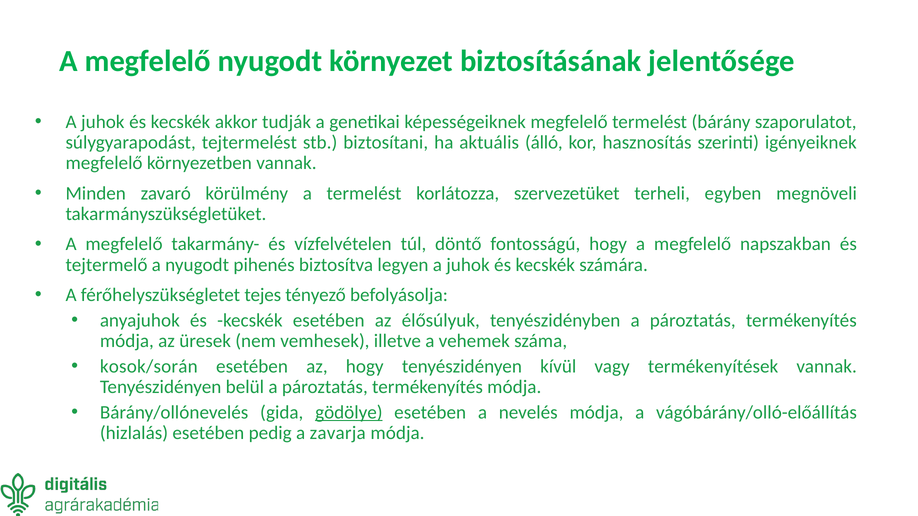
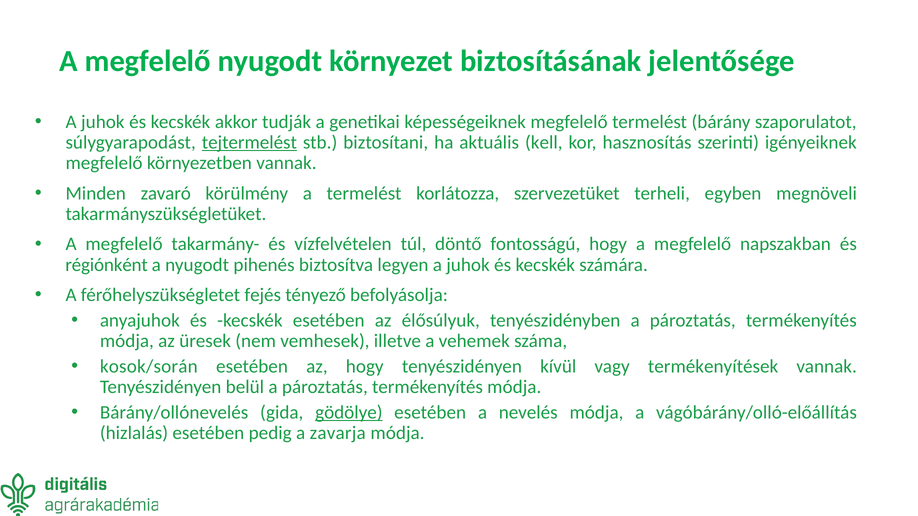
tejtermelést underline: none -> present (249, 142)
álló: álló -> kell (544, 142)
tejtermelő: tejtermelő -> régiónként (107, 265)
tejes: tejes -> fejés (263, 295)
